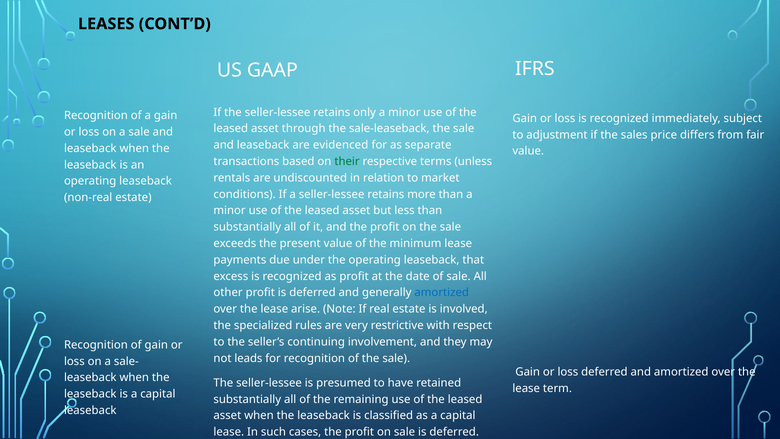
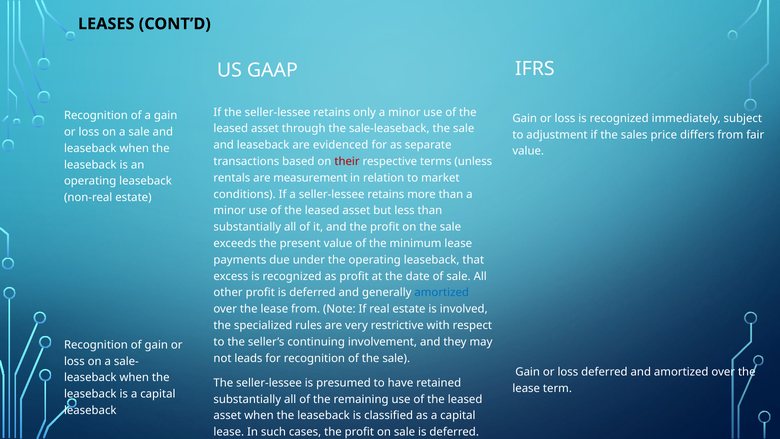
their colour: green -> red (347, 161)
undiscounted: undiscounted -> measurement (310, 178)
lease arise: arise -> from (306, 309)
